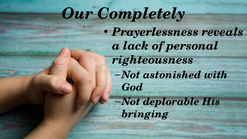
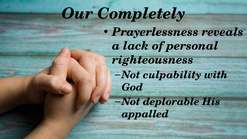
astonished: astonished -> culpability (172, 75)
bringing: bringing -> appalled (145, 114)
